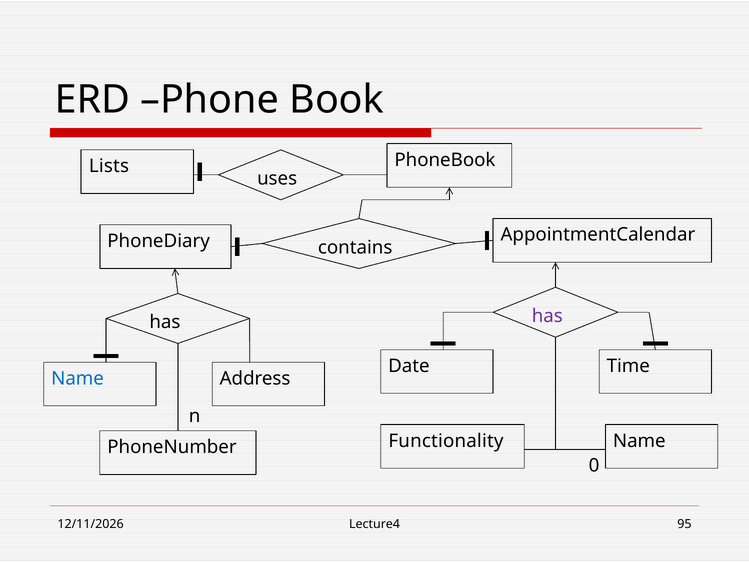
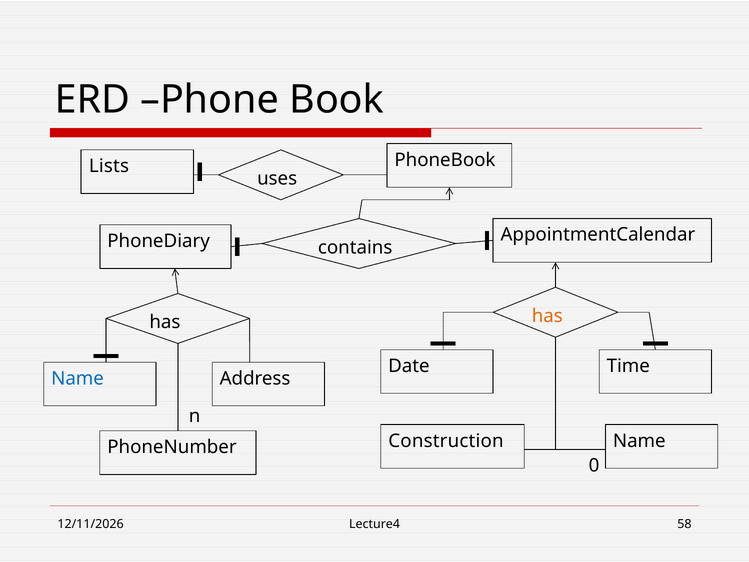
has colour: purple -> orange (547, 316)
Functionality: Functionality -> Construction (446, 441)
95: 95 -> 58 (684, 524)
